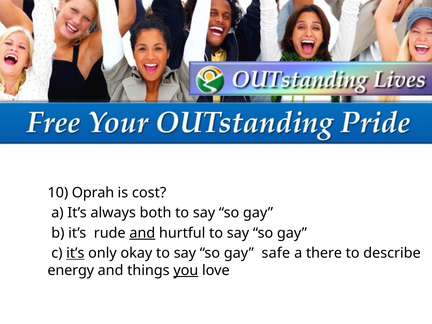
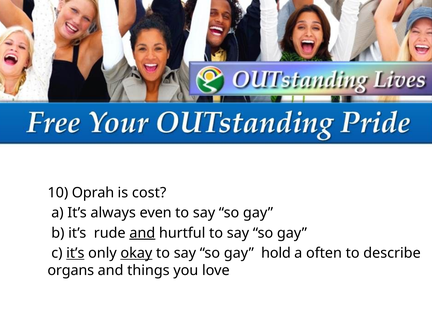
both: both -> even (156, 213)
okay underline: none -> present (136, 253)
safe: safe -> hold (276, 253)
there: there -> often (324, 253)
energy: energy -> organs (71, 270)
you underline: present -> none (186, 270)
